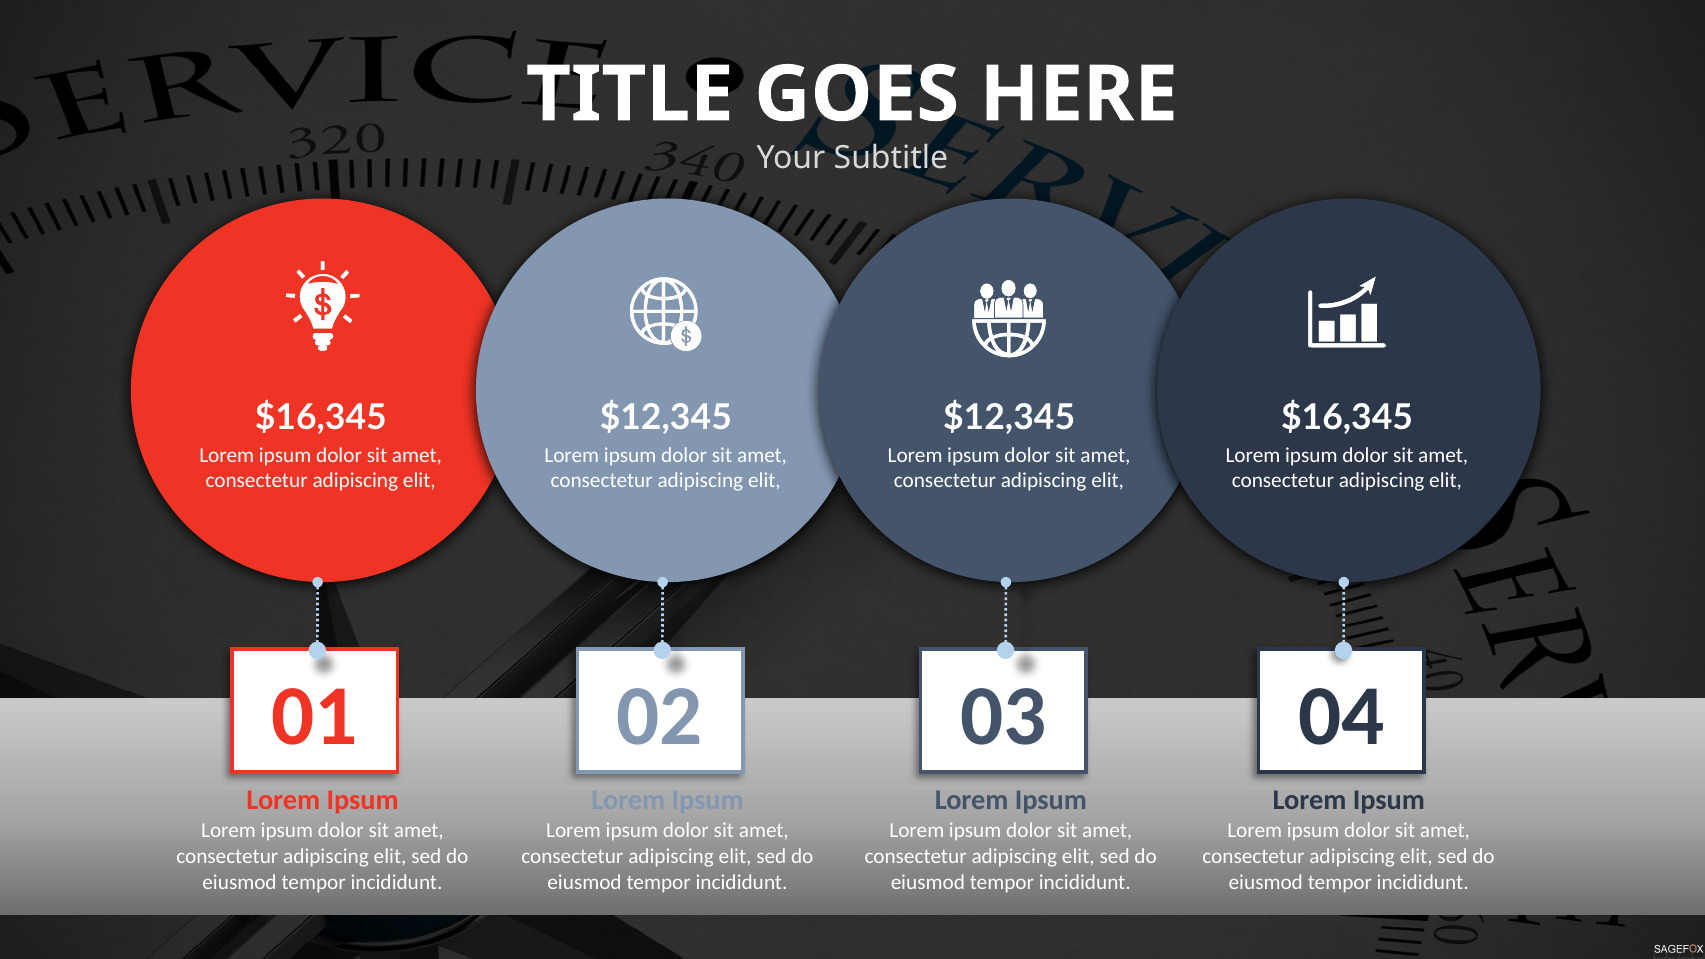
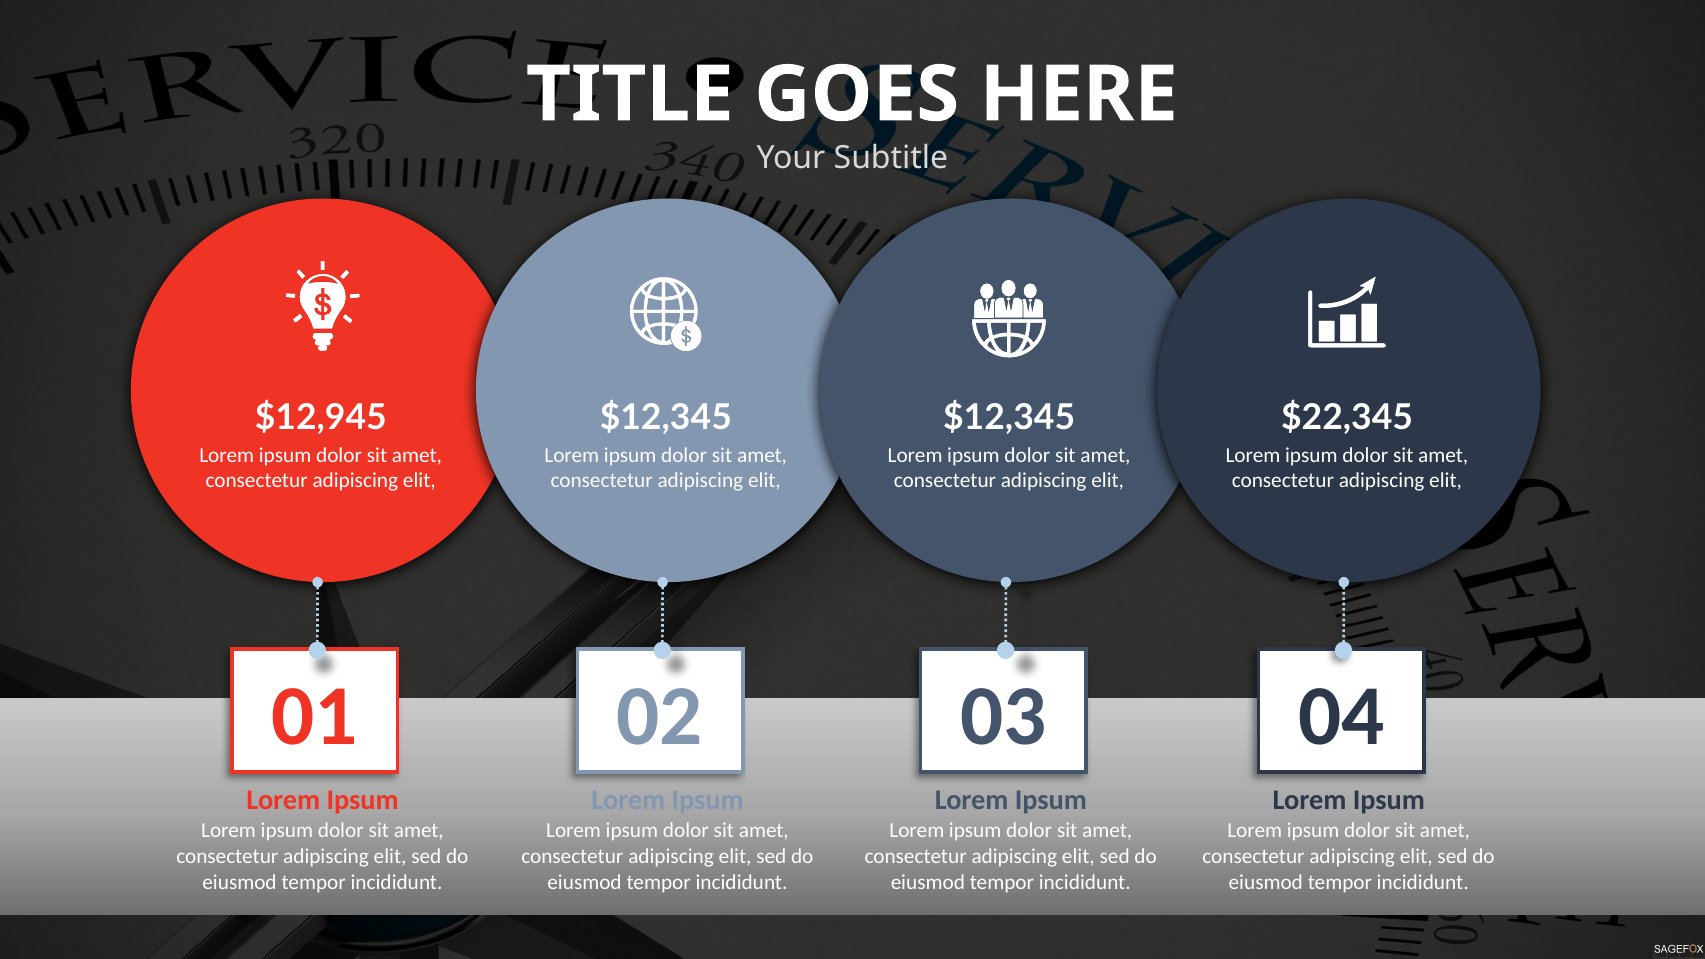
$16,345: $16,345 -> $12,945 (321, 418)
$16,345: $16,345 -> $22,345 (1347, 418)
